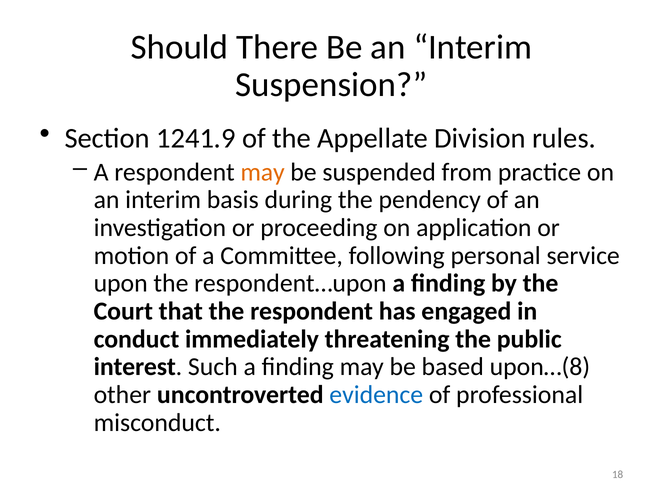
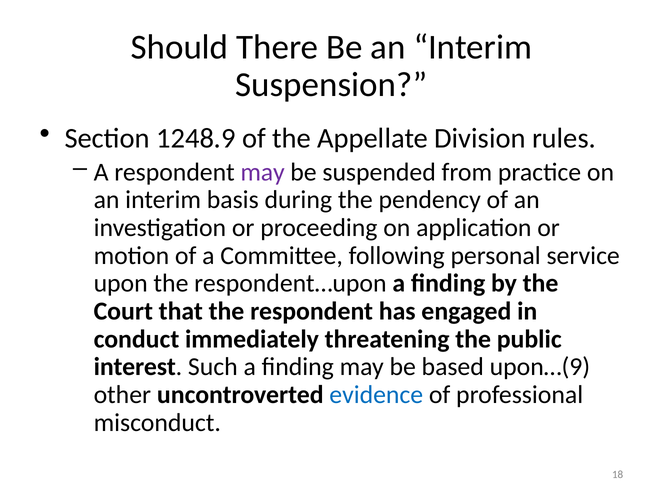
1241.9: 1241.9 -> 1248.9 (196, 138)
may colour: orange -> purple (263, 172)
upon…(8: upon…(8 -> upon…(9 (540, 367)
